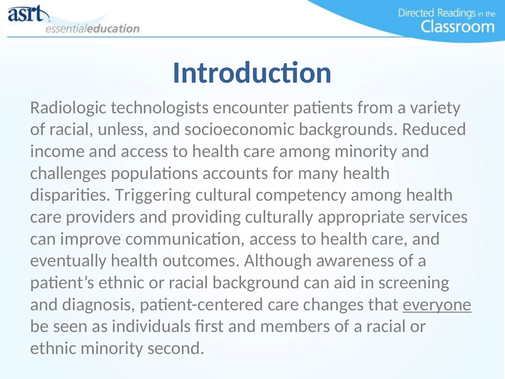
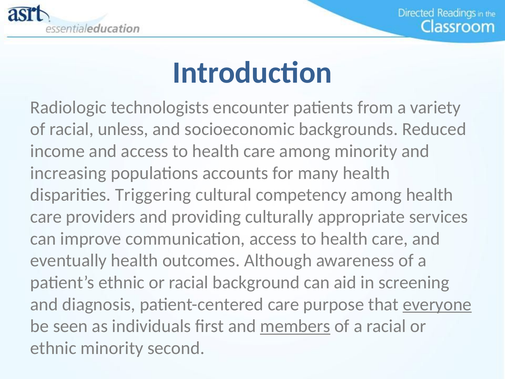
challenges: challenges -> increasing (68, 173)
changes: changes -> purpose (334, 304)
members underline: none -> present (295, 326)
